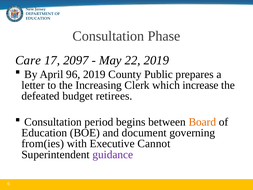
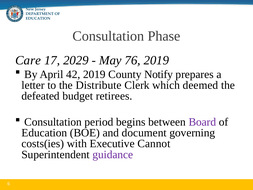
2097: 2097 -> 2029 (76, 60)
22: 22 -> 76 (133, 60)
96: 96 -> 42 (73, 74)
Public: Public -> Notify (159, 74)
Increasing: Increasing -> Distribute (99, 85)
increase: increase -> deemed (200, 85)
Board colour: orange -> purple (202, 122)
from(ies: from(ies -> costs(ies (43, 143)
